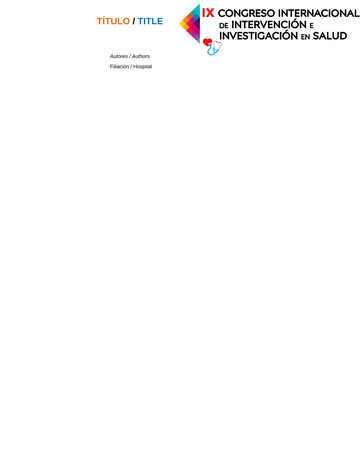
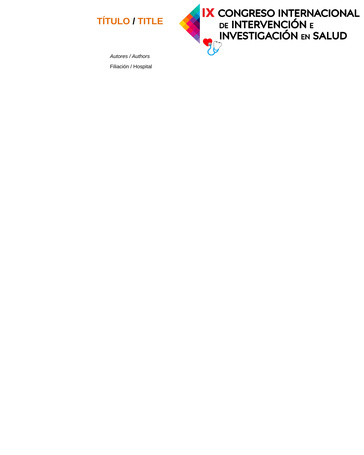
TITLE colour: blue -> orange (150, 21)
